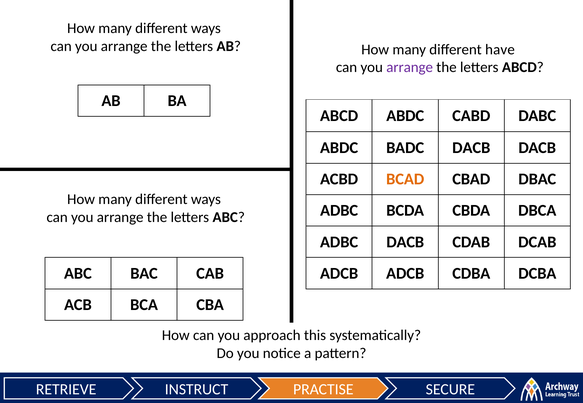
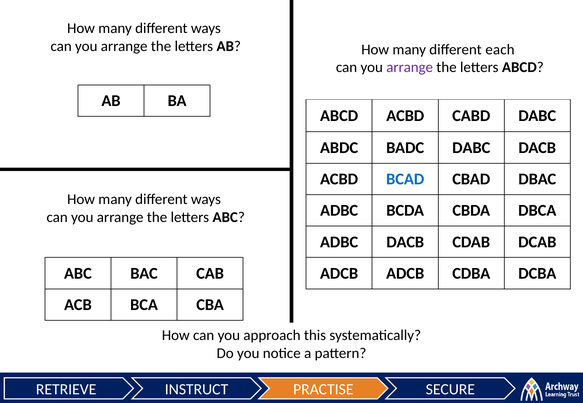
have: have -> each (500, 50)
ABCD ABDC: ABDC -> ACBD (405, 116)
BADC DACB: DACB -> DABC (471, 148)
BCAD colour: orange -> blue (405, 179)
